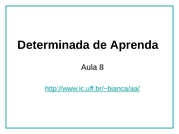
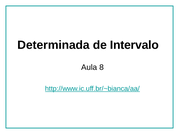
Aprenda: Aprenda -> Intervalo (134, 45)
